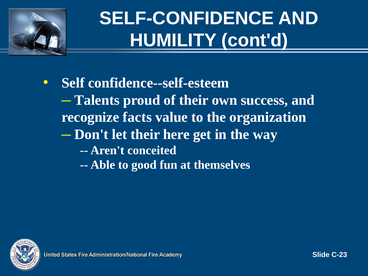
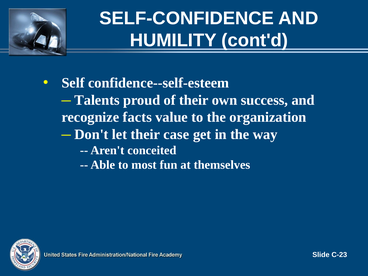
here: here -> case (176, 134)
good: good -> most (144, 165)
